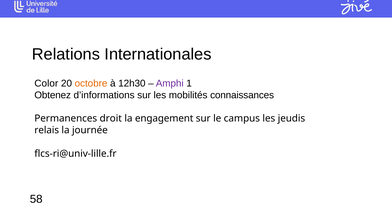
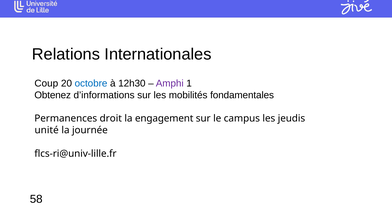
Color: Color -> Coup (46, 83)
octobre colour: orange -> blue (91, 83)
connaissances: connaissances -> fondamentales (242, 95)
relais: relais -> unité (47, 131)
